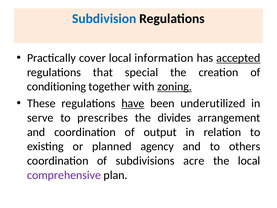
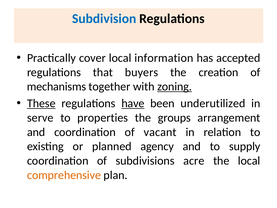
accepted underline: present -> none (238, 58)
special: special -> buyers (142, 72)
conditioning: conditioning -> mechanisms (57, 86)
These underline: none -> present (41, 103)
prescribes: prescribes -> properties (103, 118)
divides: divides -> groups (174, 118)
output: output -> vacant (160, 132)
others: others -> supply (245, 146)
comprehensive colour: purple -> orange (64, 175)
